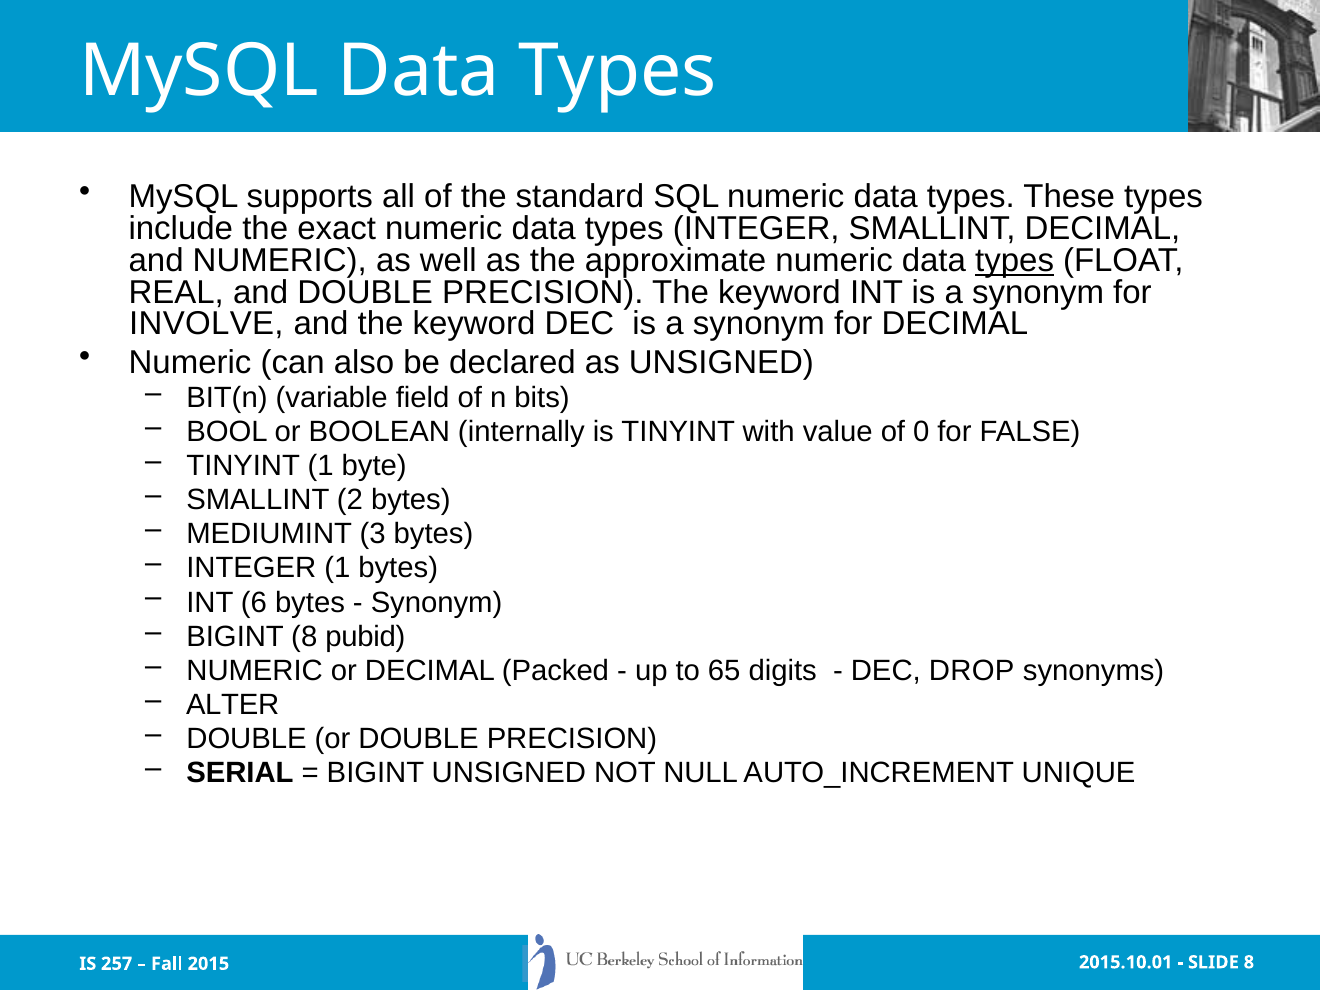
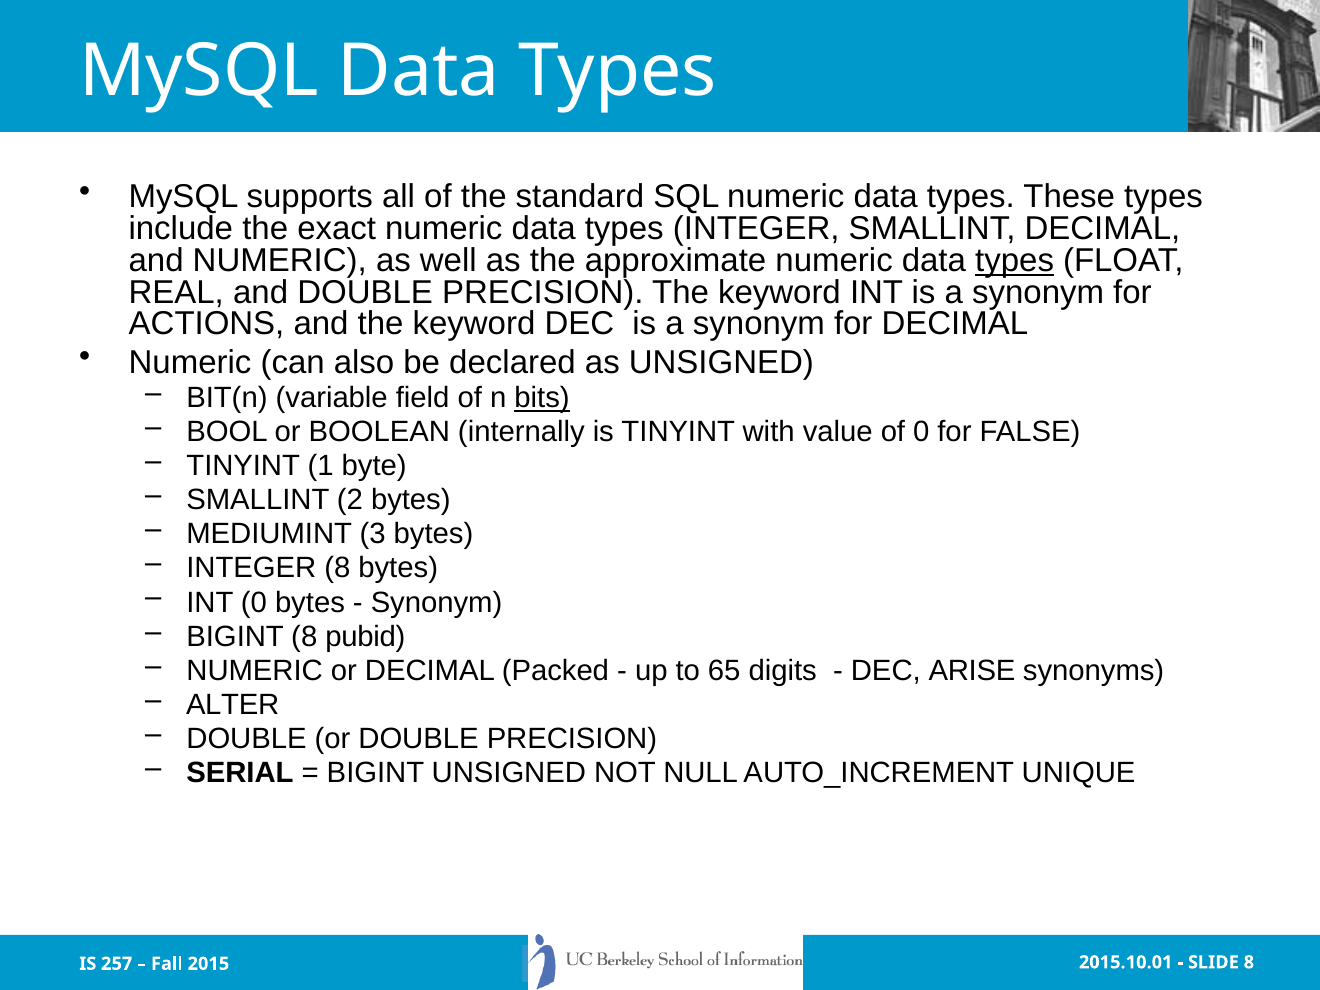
INVOLVE: INVOLVE -> ACTIONS (207, 324)
bits underline: none -> present (542, 398)
INTEGER 1: 1 -> 8 (337, 568)
INT 6: 6 -> 0 (254, 602)
DROP: DROP -> ARISE (972, 670)
